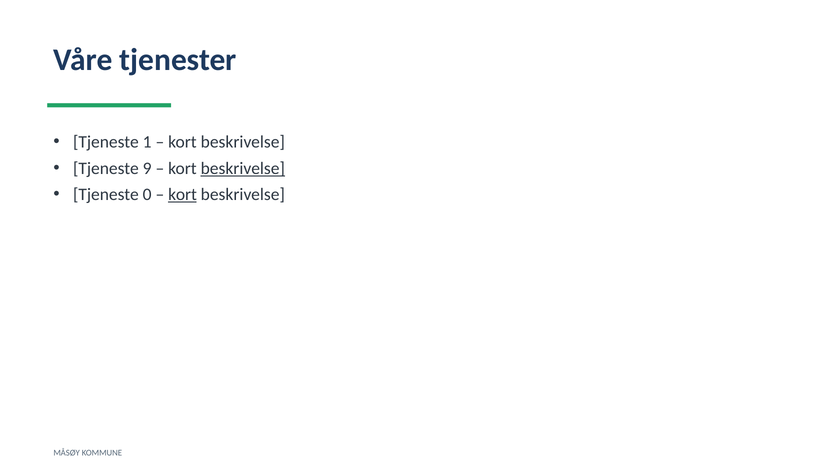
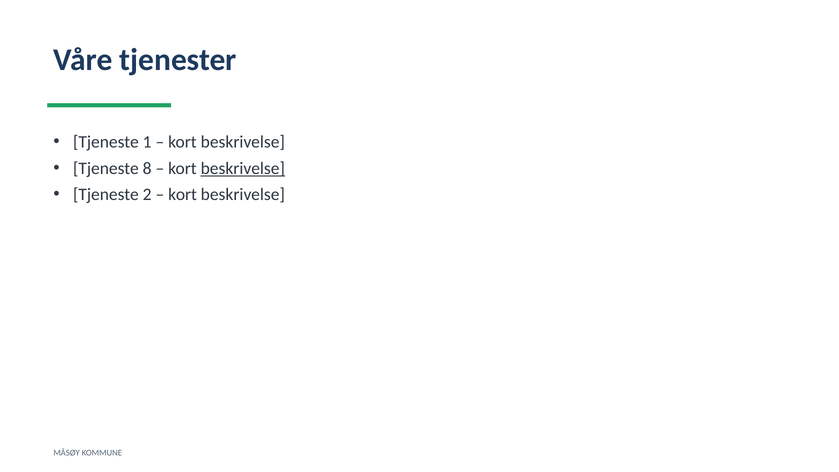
9: 9 -> 8 (147, 168)
0: 0 -> 2 (147, 195)
kort underline: present -> none (183, 195)
